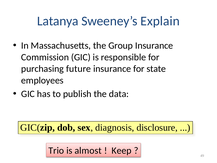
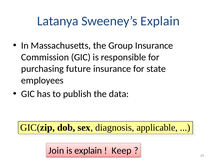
disclosure: disclosure -> applicable (157, 127)
Trio: Trio -> Join (56, 150)
is almost: almost -> explain (88, 150)
